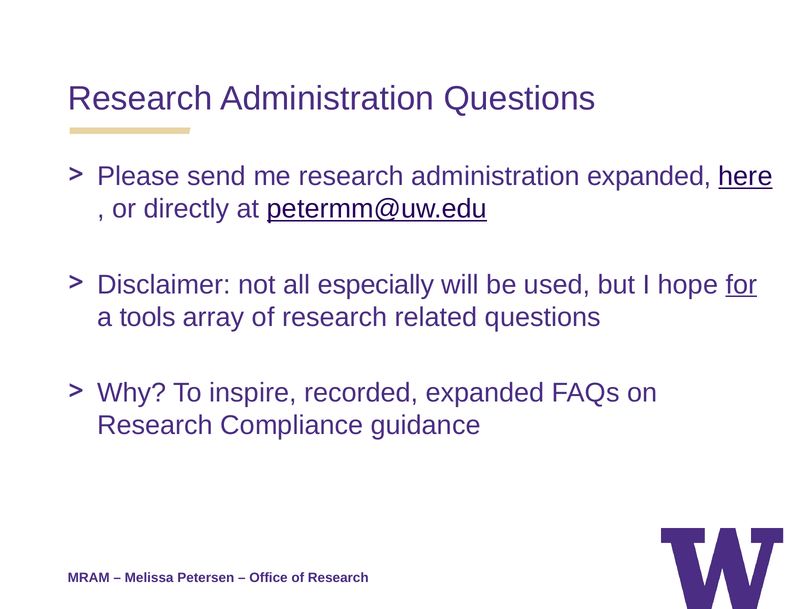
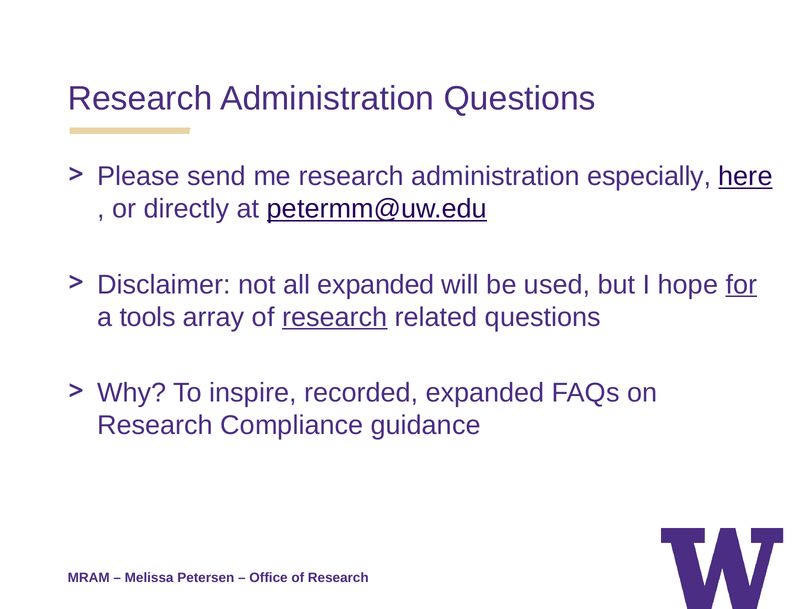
administration expanded: expanded -> especially (649, 176)
all especially: especially -> expanded (376, 285)
research underline: none -> present (335, 317)
